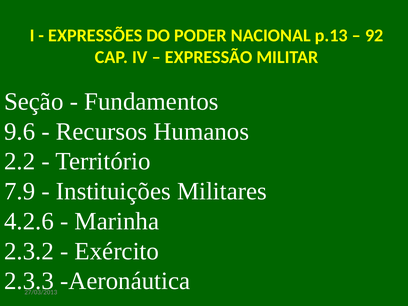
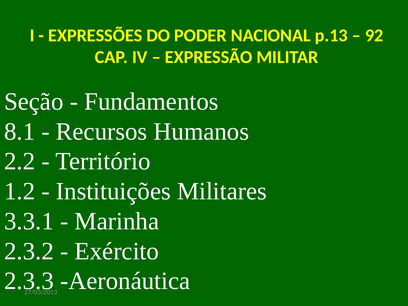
9.6: 9.6 -> 8.1 (20, 132)
7.9: 7.9 -> 1.2 (20, 191)
4.2.6: 4.2.6 -> 3.3.1 (29, 221)
